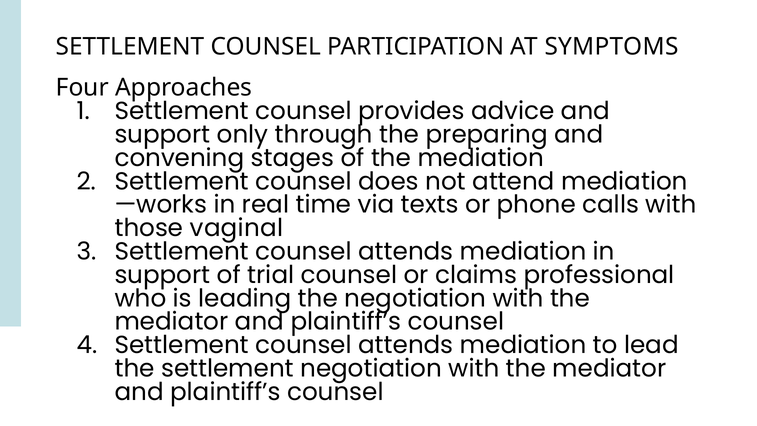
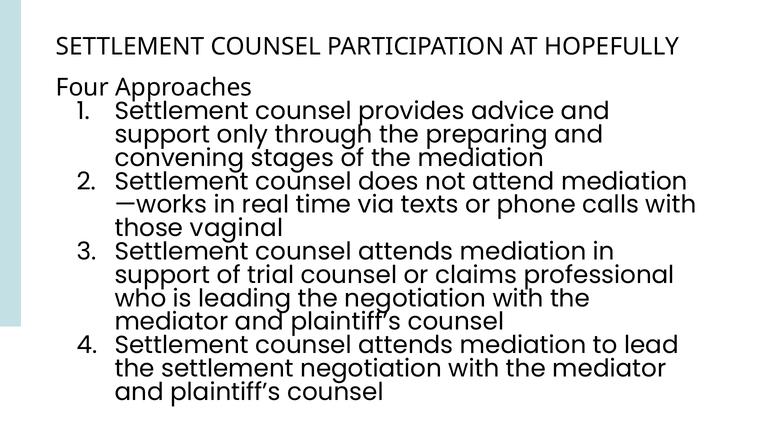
SYMPTOMS: SYMPTOMS -> HOPEFULLY (612, 47)
